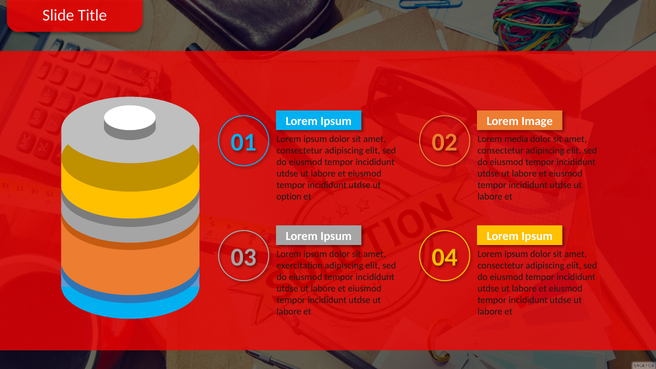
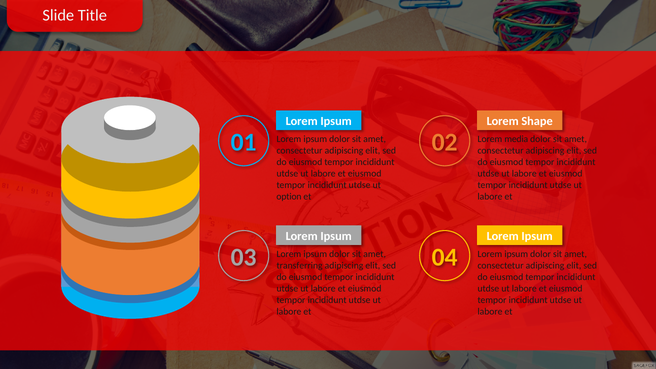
Image: Image -> Shape (537, 121)
exercitation: exercitation -> transferring (300, 266)
